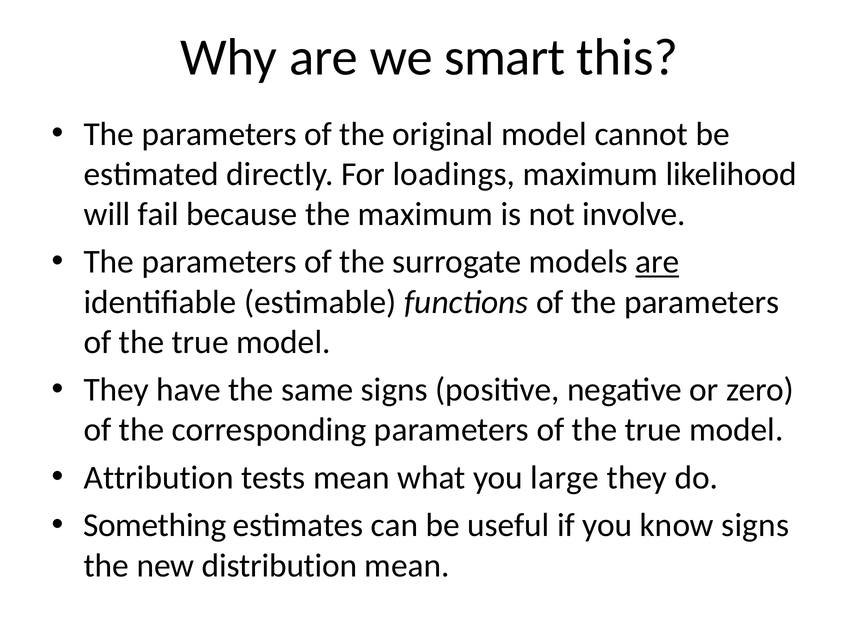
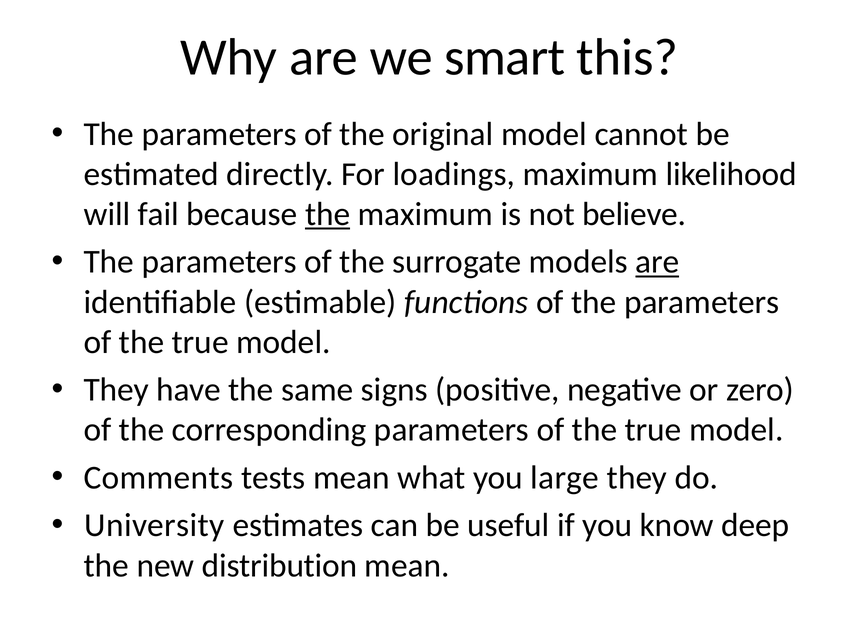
the underline: none -> present (328, 214)
involve: involve -> believe (634, 214)
Attribution: Attribution -> Comments (159, 478)
Something: Something -> University (154, 526)
know signs: signs -> deep (755, 526)
